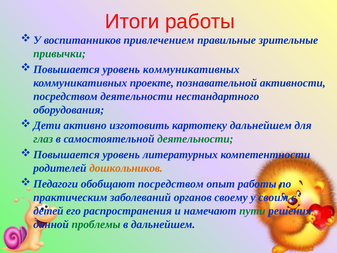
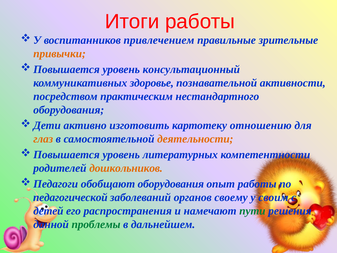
привычки colour: green -> orange (60, 54)
уровень коммуникативных: коммуникативных -> консультационный (191, 69)
проекте: проекте -> здоровье (152, 83)
посредством деятельности: деятельности -> практическим (137, 96)
картотеку дальнейшем: дальнейшем -> отношению (261, 125)
глаз colour: green -> orange (43, 139)
деятельности colour: green -> orange (195, 139)
обобщают посредством: посредством -> оборудования (171, 184)
практическим: практическим -> педагогической (70, 197)
